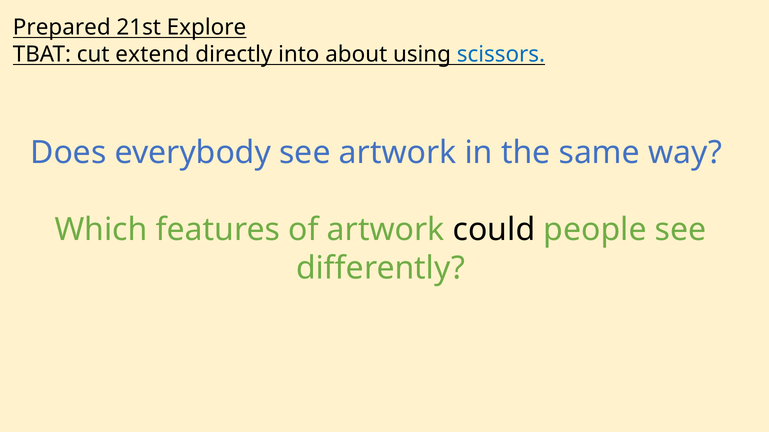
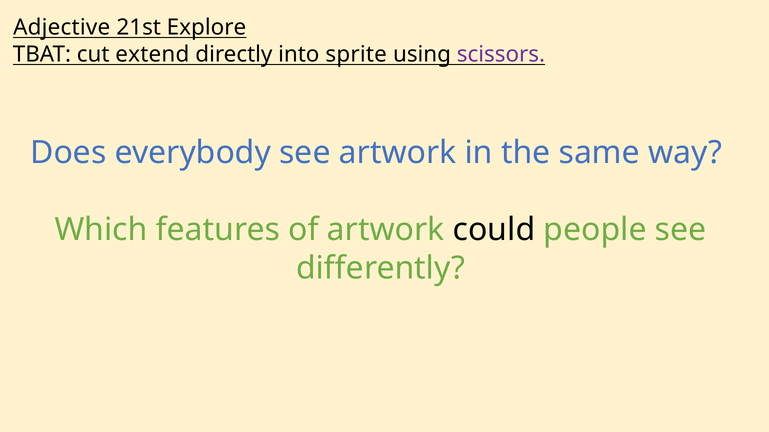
Prepared: Prepared -> Adjective (62, 27)
about: about -> sprite (356, 54)
scissors colour: blue -> purple (501, 54)
